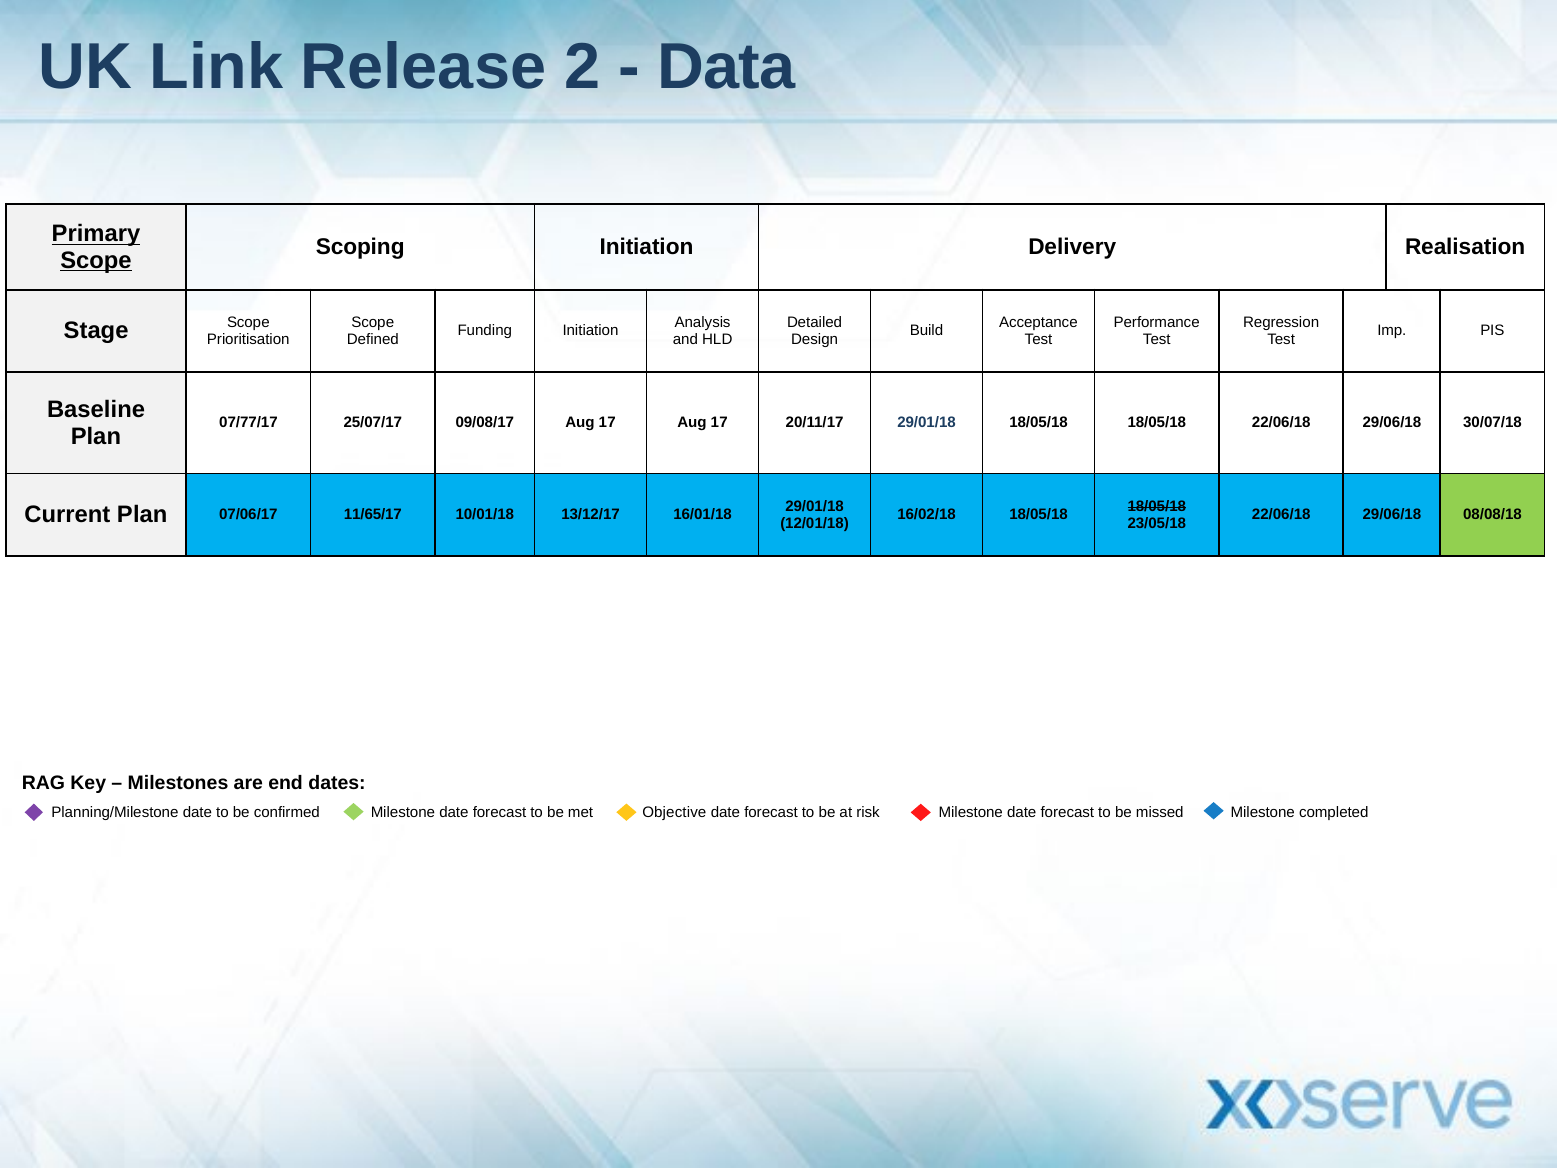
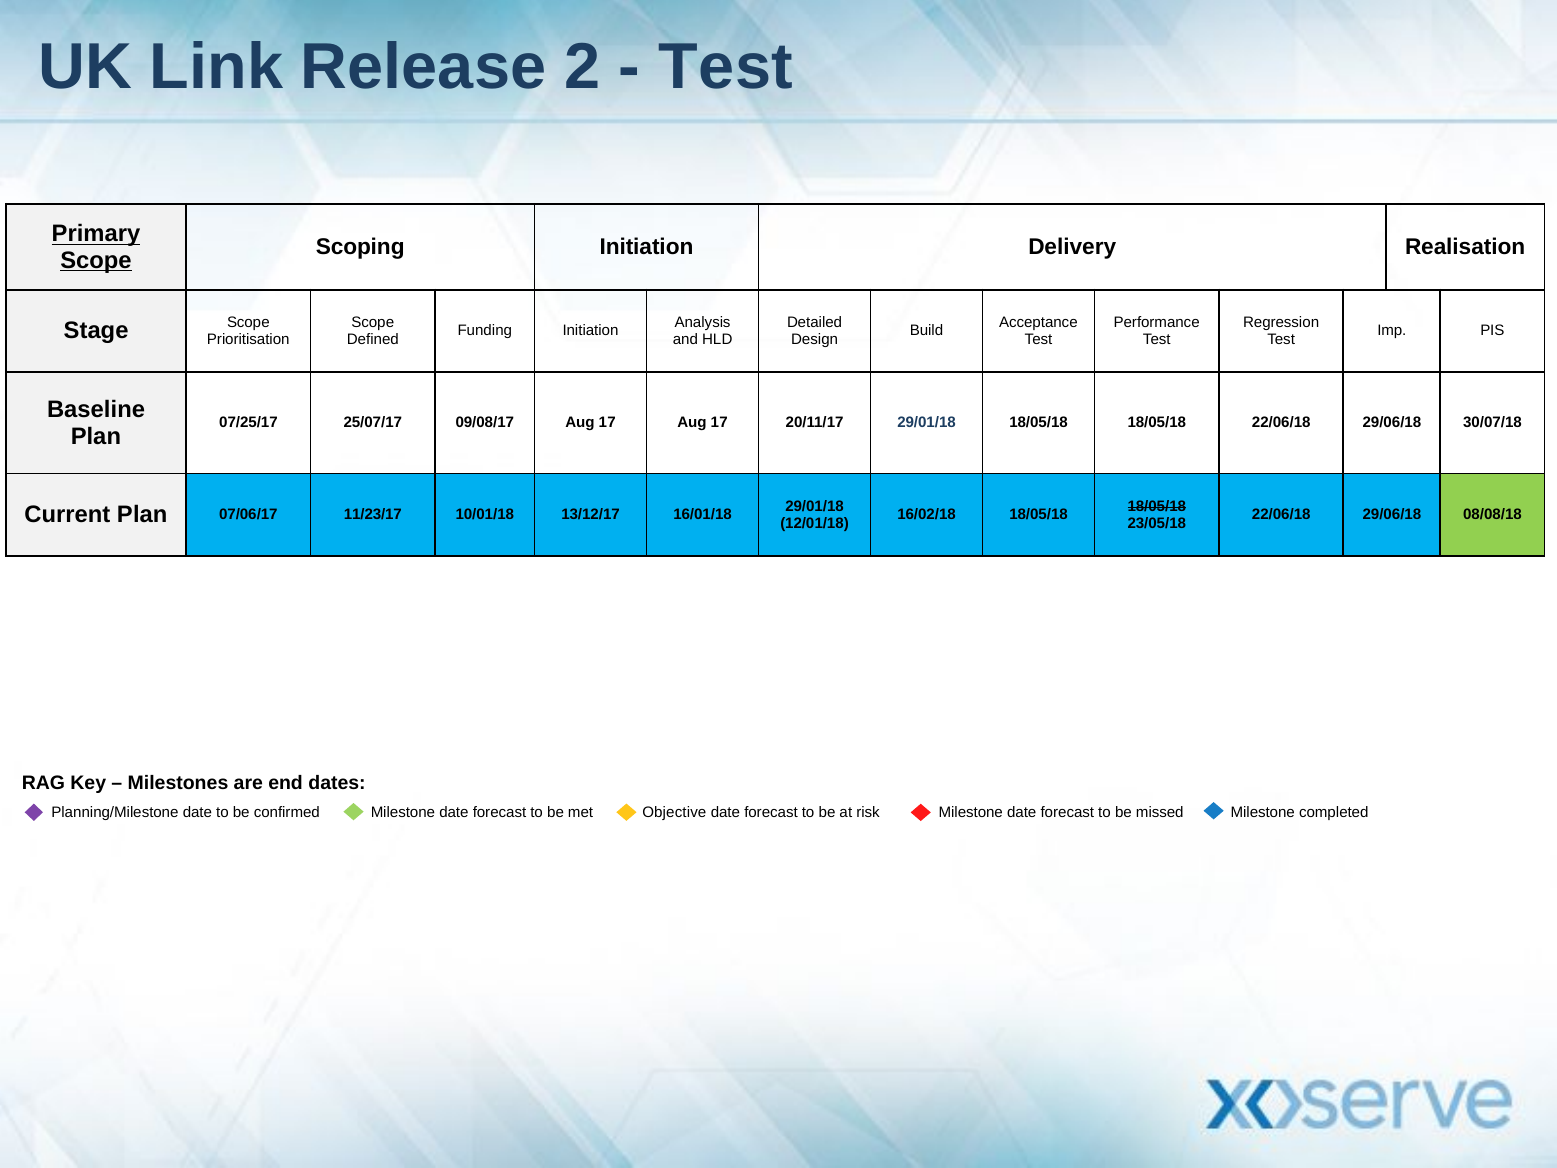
Data: Data -> Test (726, 67)
07/77/17: 07/77/17 -> 07/25/17 (248, 423)
11/65/17: 11/65/17 -> 11/23/17 (373, 515)
